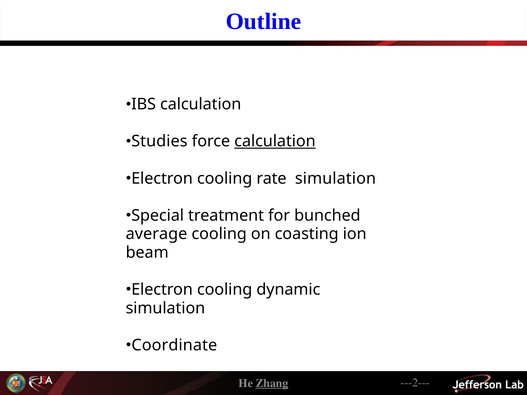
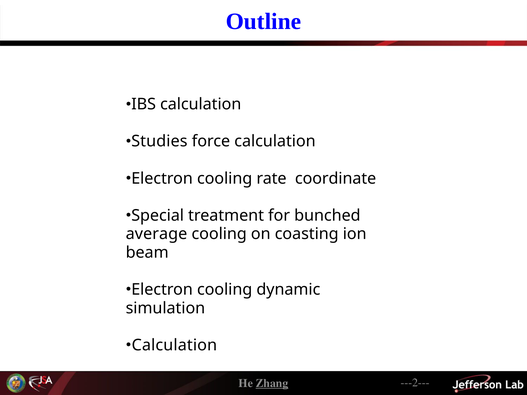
calculation underline: present -> none (275, 141)
rate simulation: simulation -> coordinate (336, 178)
Coordinate: Coordinate -> Calculation (174, 345)
